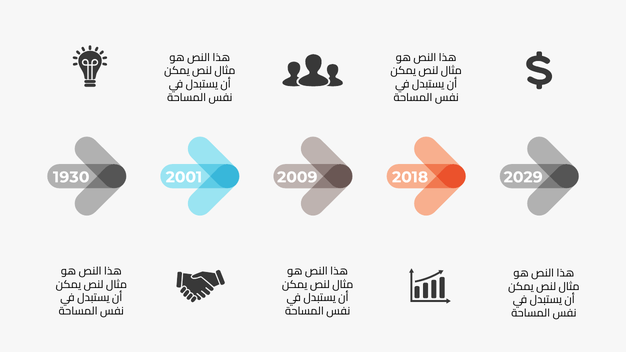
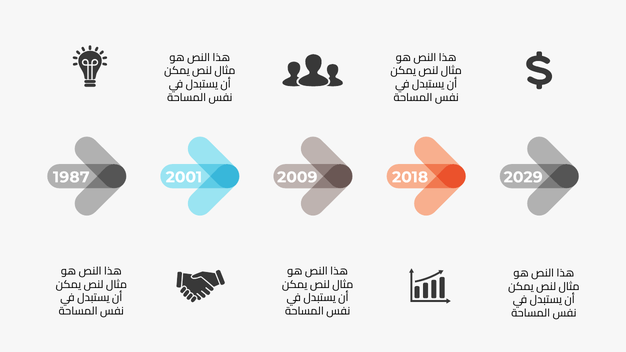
1930: 1930 -> 1987 (71, 177)
